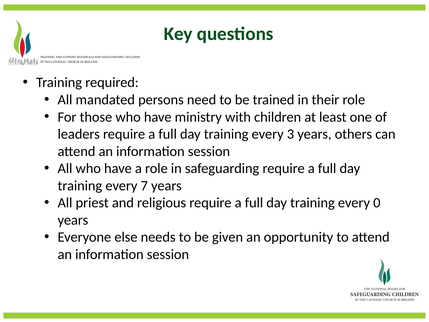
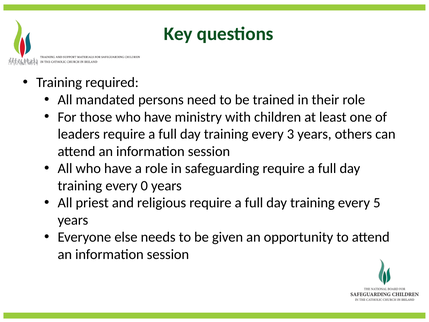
7: 7 -> 0 (144, 185)
0: 0 -> 5 (377, 203)
